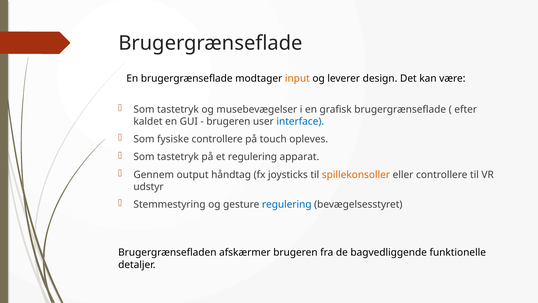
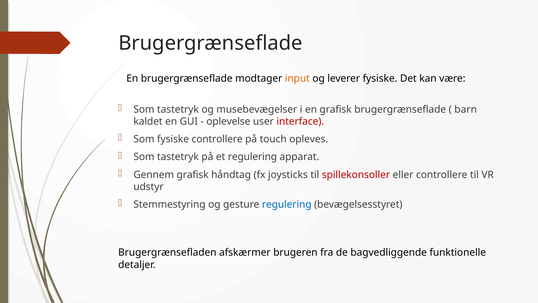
leverer design: design -> fysiske (380, 79)
efter: efter -> barn (466, 109)
brugeren: brugeren -> oplevelse (228, 121)
interface colour: blue -> red (300, 121)
Gennem output: output -> grafisk (193, 175)
spillekonsoller colour: orange -> red (356, 175)
